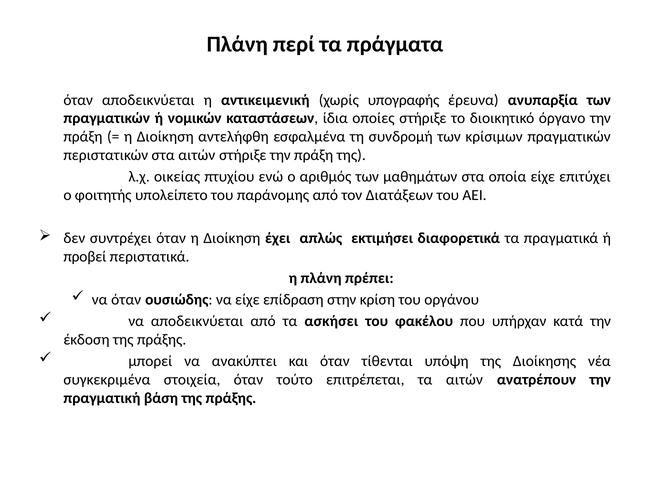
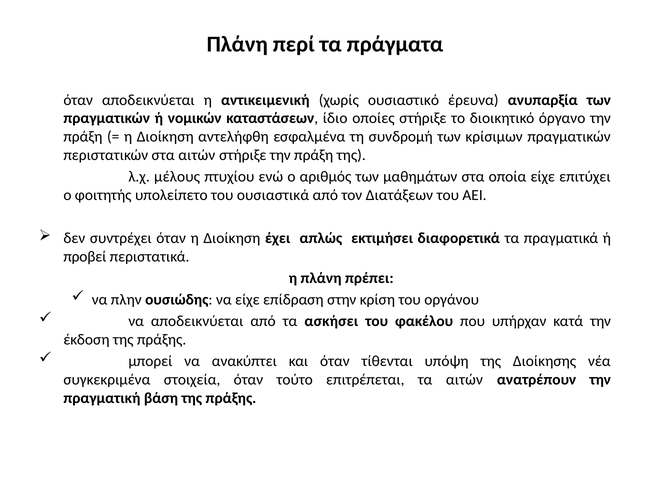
υπογραφής: υπογραφής -> ουσιαστικό (403, 100)
ίδια: ίδια -> ίδιο (335, 118)
οικείας: οικείας -> μέλους (177, 177)
παράνομης: παράνομης -> ουσιαστικά (273, 195)
να όταν: όταν -> πλην (126, 299)
